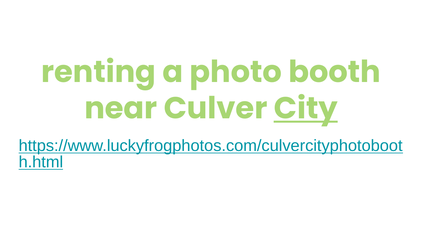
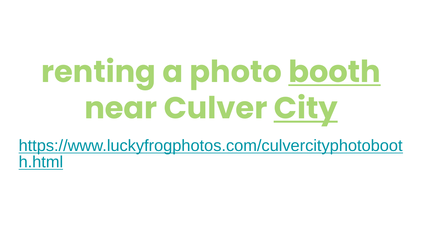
booth underline: none -> present (335, 72)
